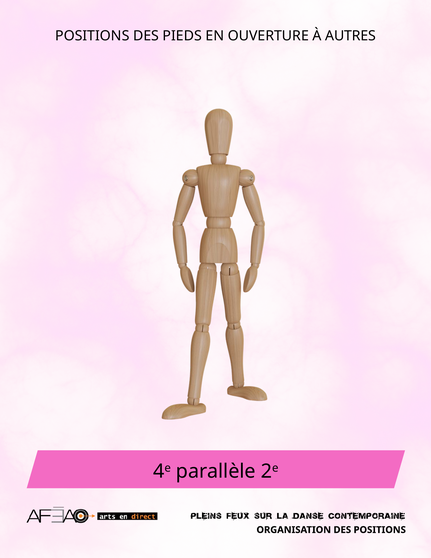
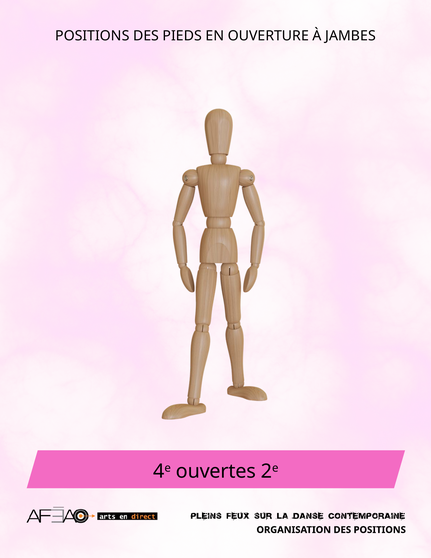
AUTRES: AUTRES -> JAMBES (351, 36)
parallèle: parallèle -> ouvertes (216, 471)
